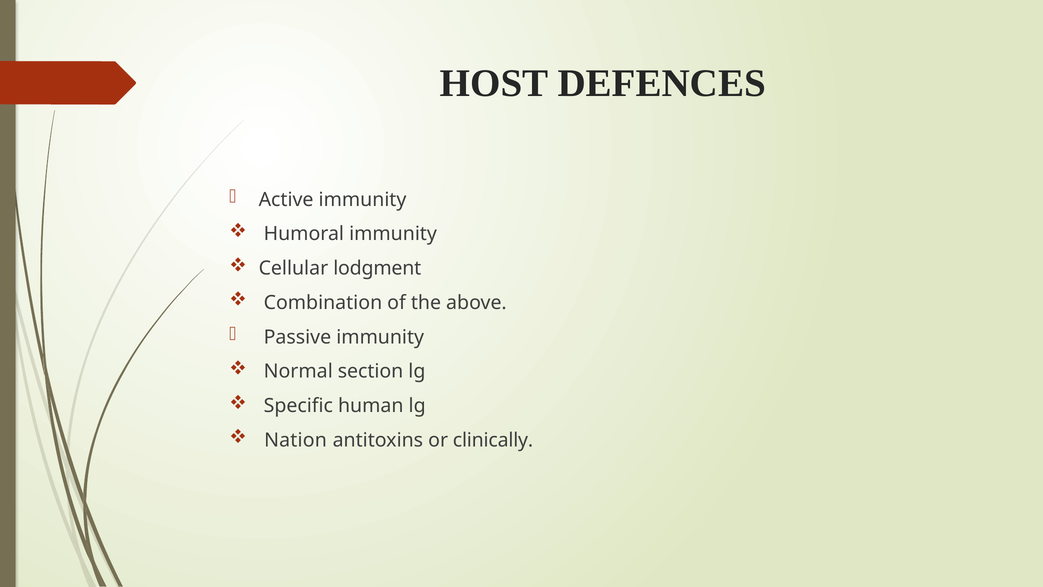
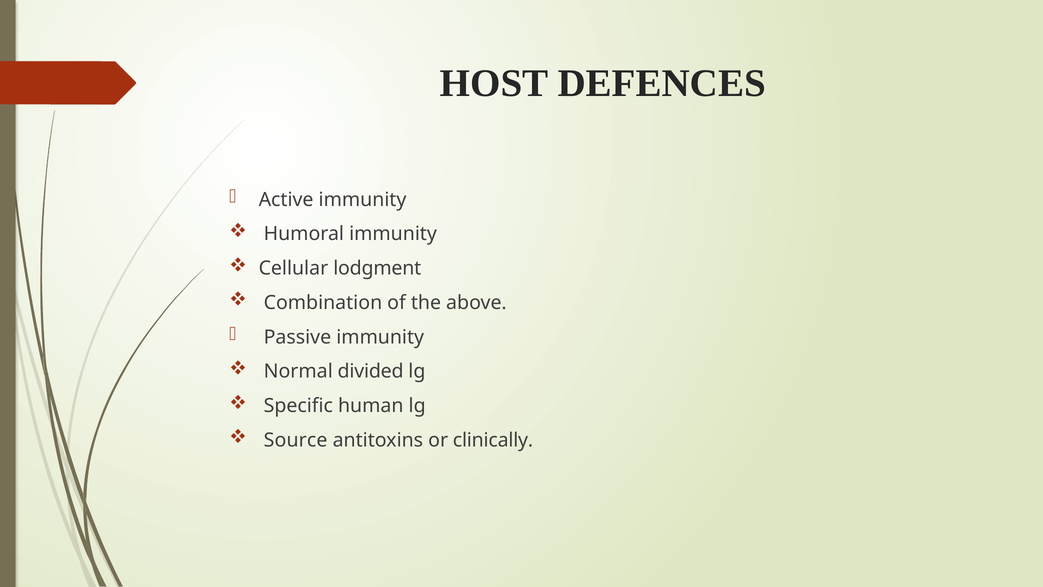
section: section -> divided (371, 371)
Nation: Nation -> Source (296, 440)
